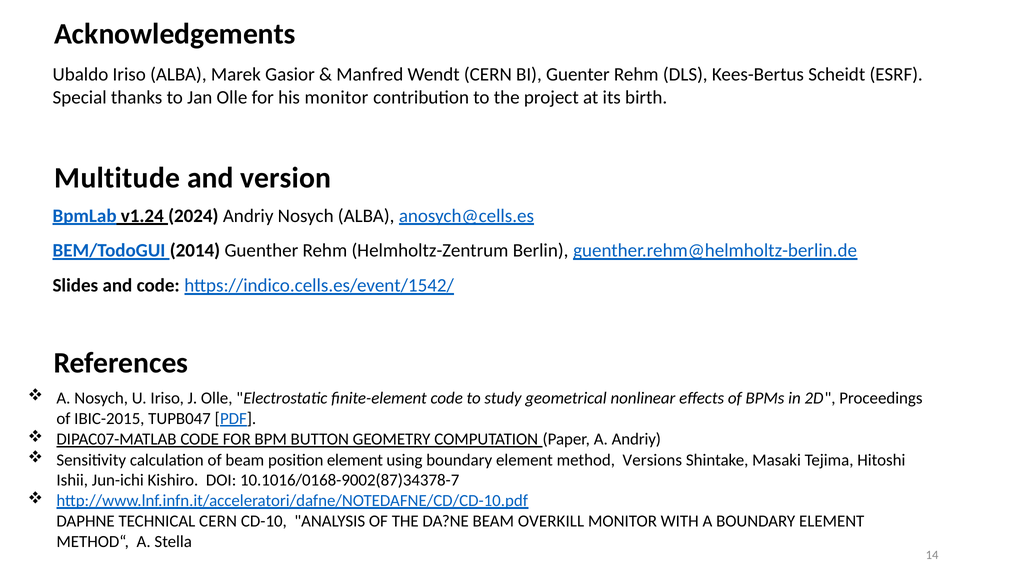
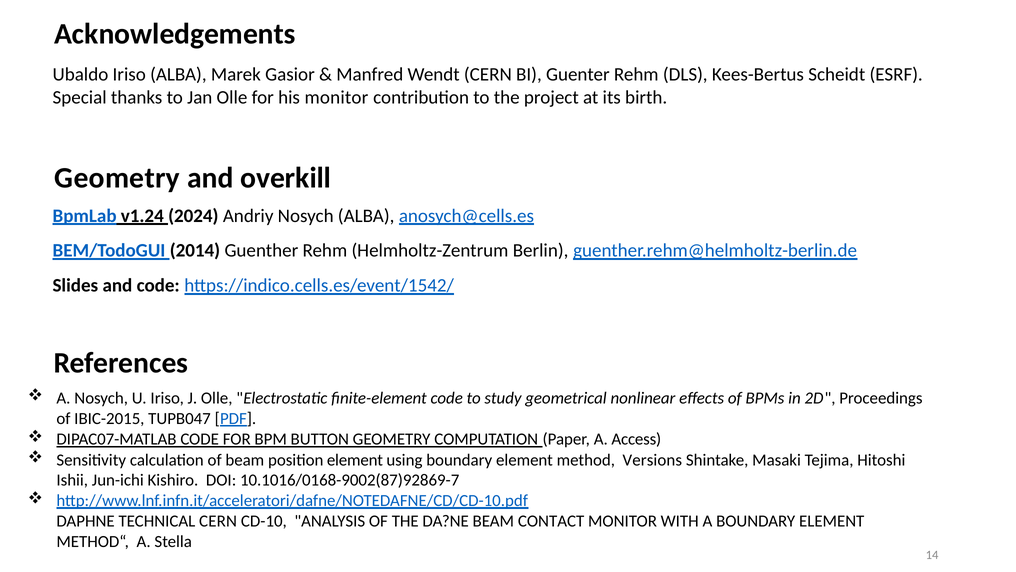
Multitude: Multitude -> Geometry (117, 178)
version: version -> overkill (286, 178)
A Andriy: Andriy -> Access (636, 439)
10.1016/0168-9002(87)34378-7: 10.1016/0168-9002(87)34378-7 -> 10.1016/0168-9002(87)92869-7 (350, 480)
OVERKILL: OVERKILL -> CONTACT (551, 521)
